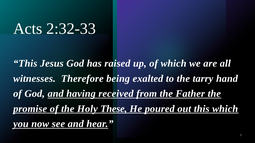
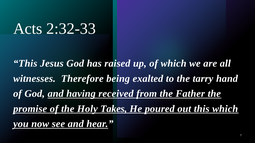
These: These -> Takes (114, 109)
